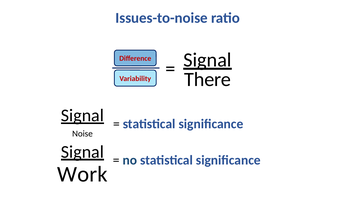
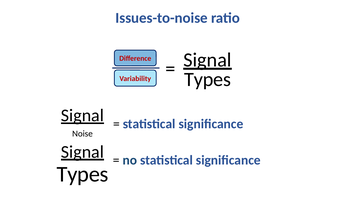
There: There -> Types (208, 79)
Work: Work -> Types (83, 174)
